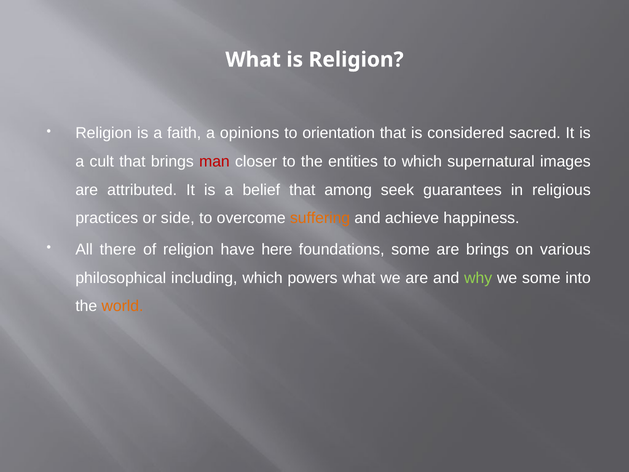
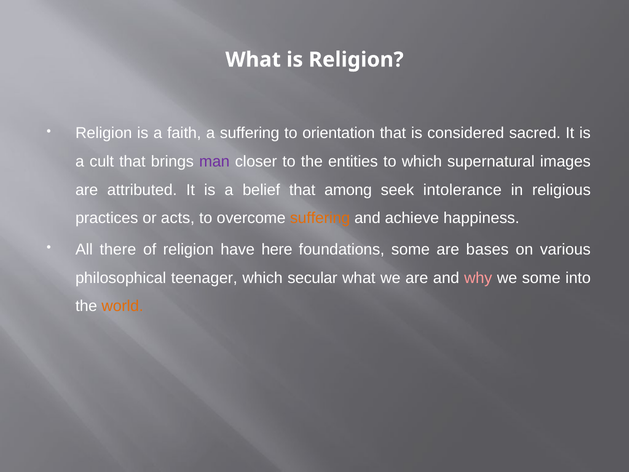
a opinions: opinions -> suffering (250, 133)
man colour: red -> purple (214, 161)
guarantees: guarantees -> intolerance (462, 190)
side: side -> acts (178, 218)
are brings: brings -> bases (487, 250)
including: including -> teenager (204, 278)
powers: powers -> secular (313, 278)
why colour: light green -> pink (478, 278)
